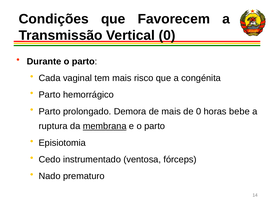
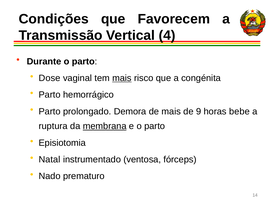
Vertical 0: 0 -> 4 (167, 35)
Cada: Cada -> Dose (50, 78)
mais underline: none -> present (122, 78)
de 0: 0 -> 9 (199, 112)
Cedo: Cedo -> Natal (50, 160)
